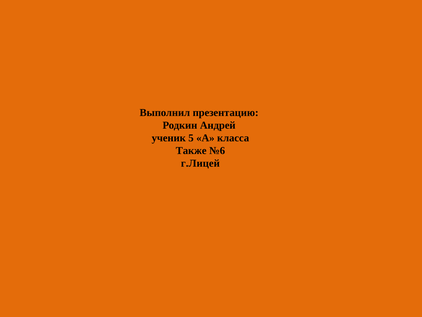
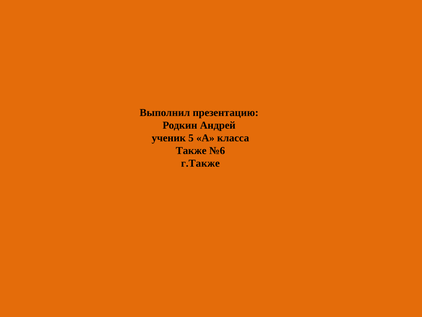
г.Лицей: г.Лицей -> г.Также (200, 163)
